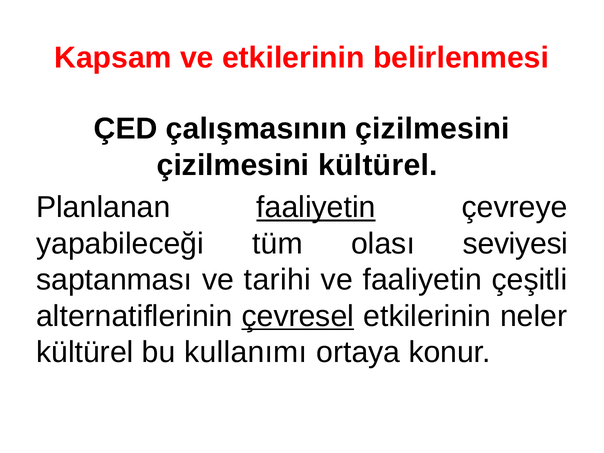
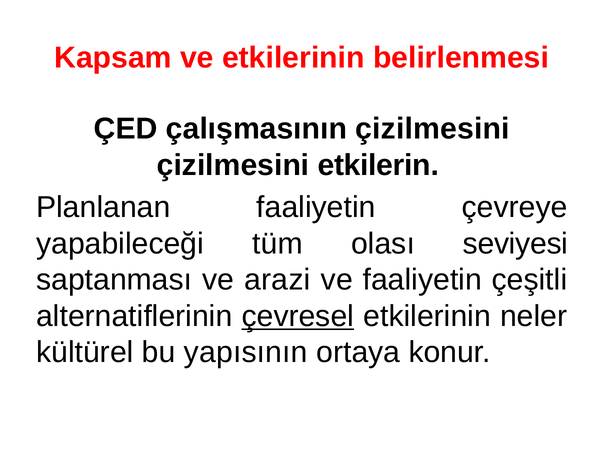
çizilmesini kültürel: kültürel -> etkilerin (378, 165)
faaliyetin underline: present -> none (316, 207)
tarihi: tarihi -> arazi (277, 280)
kullanımı: kullanımı -> yapısının (246, 352)
